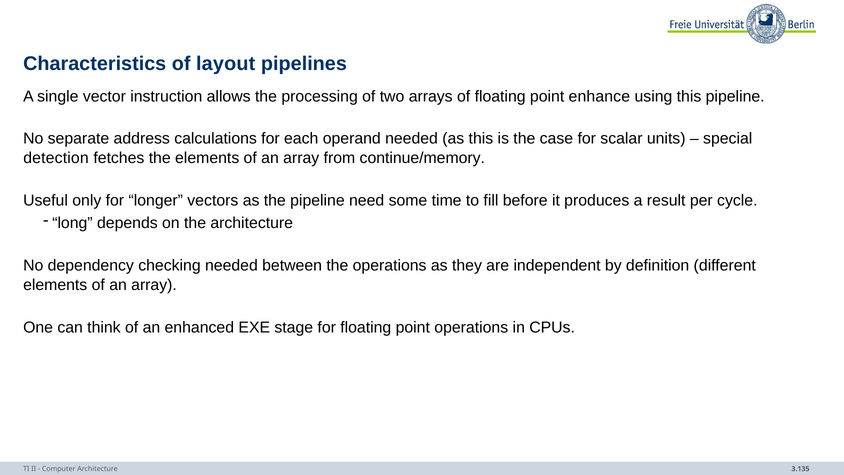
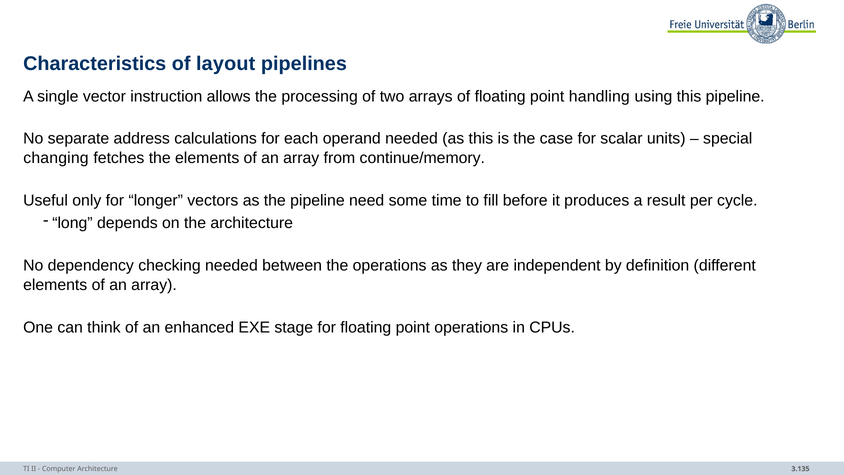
enhance: enhance -> handling (599, 96)
detection: detection -> changing (56, 158)
